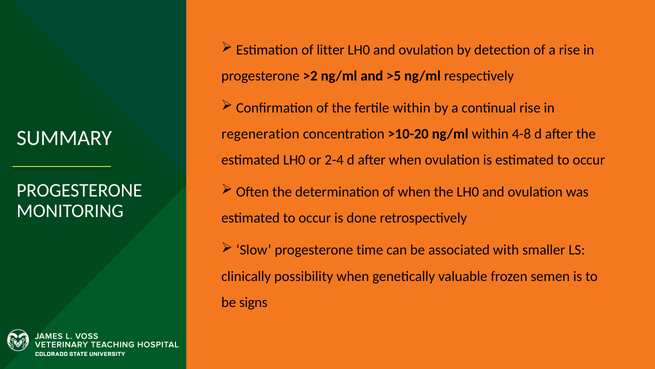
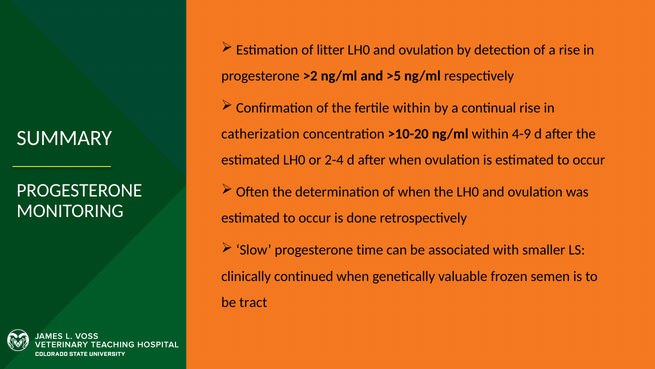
regeneration: regeneration -> catherization (260, 134)
4-8: 4-8 -> 4-9 (521, 134)
possibility: possibility -> continued (304, 276)
signs: signs -> tract (253, 302)
